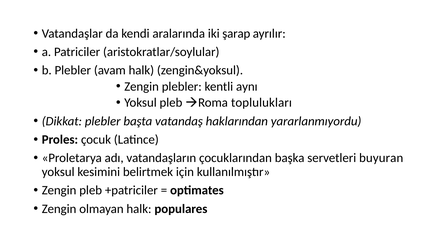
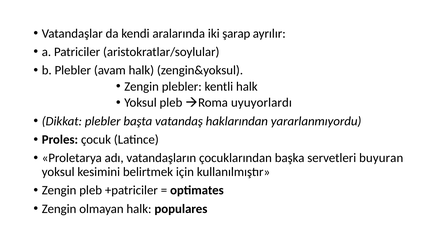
kentli aynı: aynı -> halk (247, 86)
toplulukları: toplulukları -> uyuyorlardı (261, 102)
